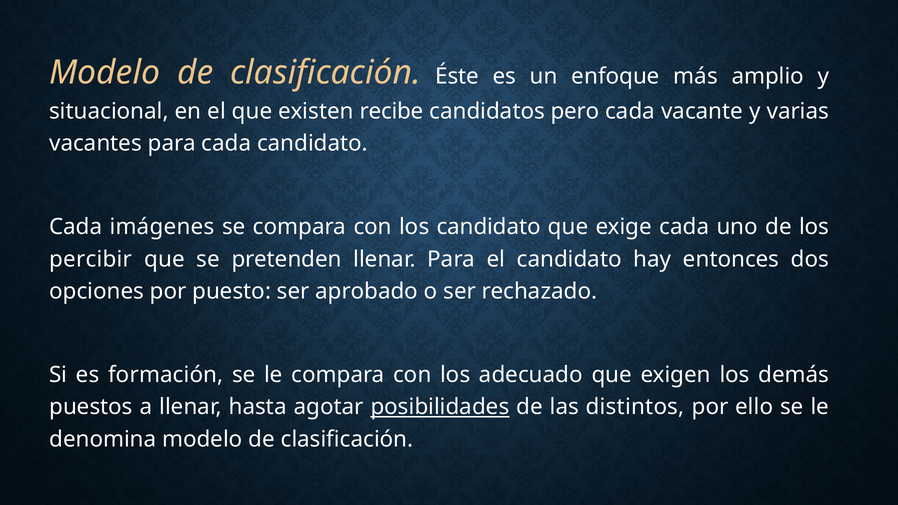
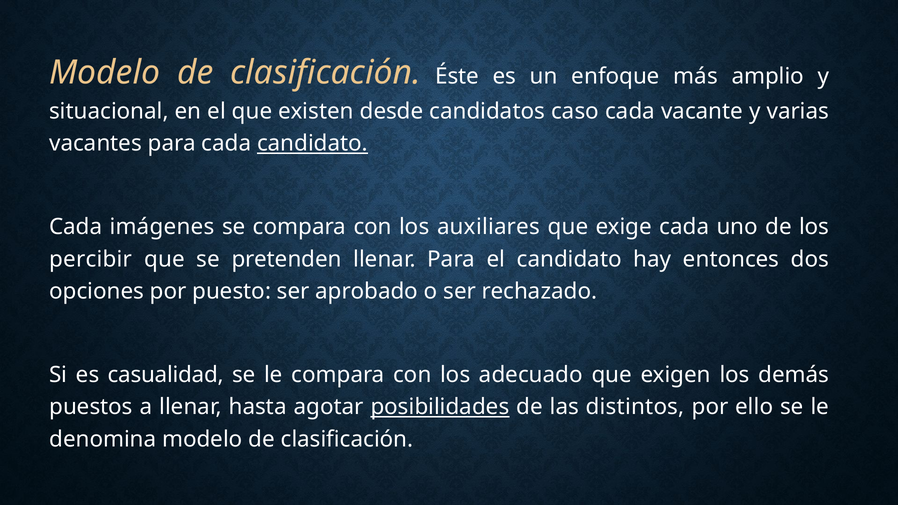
recibe: recibe -> desde (392, 111)
pero: pero -> caso (575, 111)
candidato underline: none -> present (313, 143)
los candidato: candidato -> auxiliares (489, 227)
formación: formación -> casualidad (166, 375)
